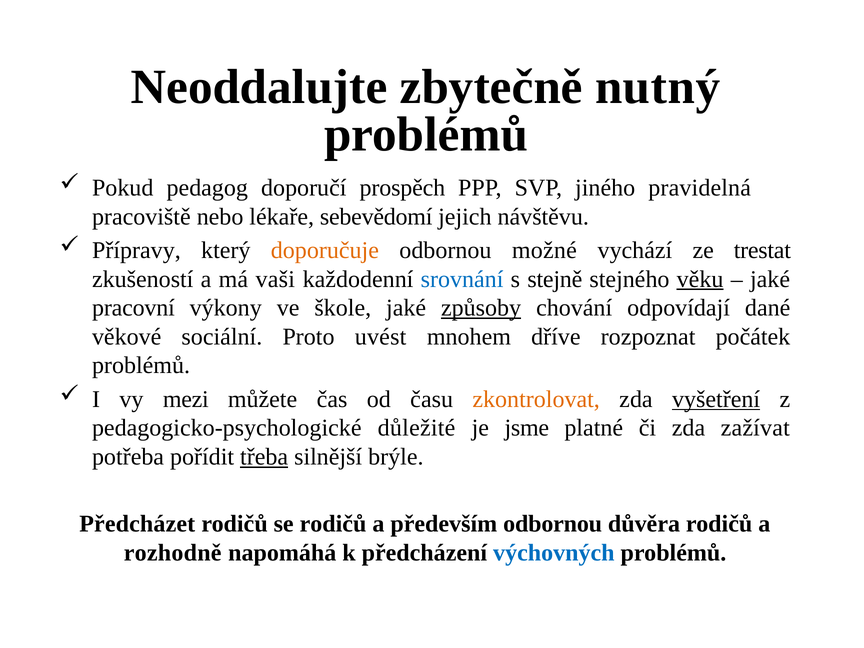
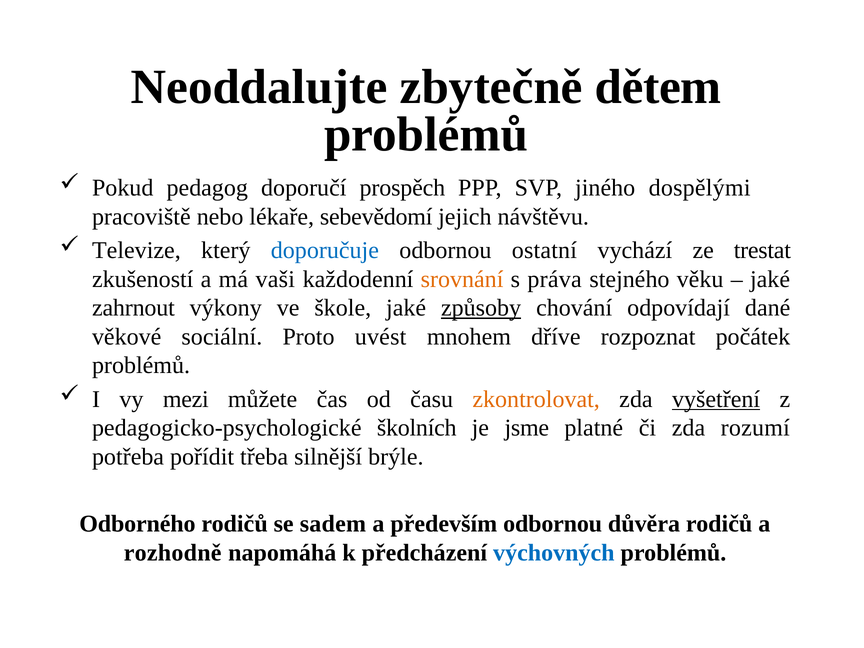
nutný: nutný -> dětem (658, 87)
pravidelná: pravidelná -> dospělými (700, 188)
Přípravy: Přípravy -> Televize (136, 250)
doporučuje colour: orange -> blue (325, 250)
možné: možné -> ostatní (544, 250)
srovnání colour: blue -> orange (462, 279)
stejně: stejně -> práva (555, 279)
věku underline: present -> none (700, 279)
pracovní: pracovní -> zahrnout (133, 308)
důležité: důležité -> školních (417, 428)
zažívat: zažívat -> rozumí (755, 428)
třeba underline: present -> none (264, 457)
Předcházet: Předcházet -> Odborného (137, 524)
se rodičů: rodičů -> sadem (333, 524)
